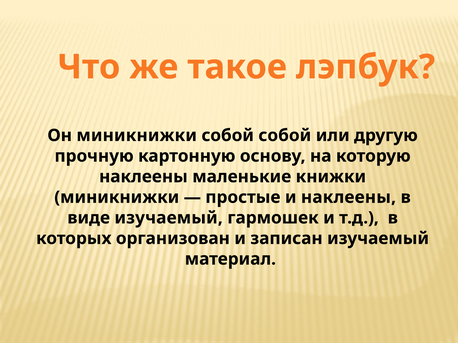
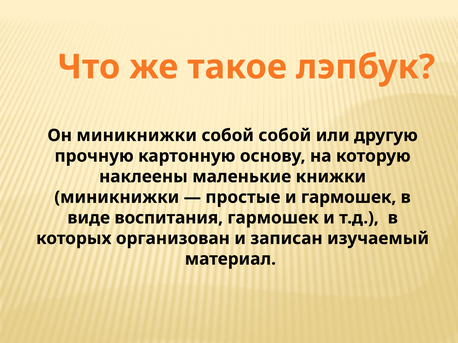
и наклеены: наклеены -> гармошек (349, 197)
виде изучаемый: изучаемый -> воспитания (169, 218)
